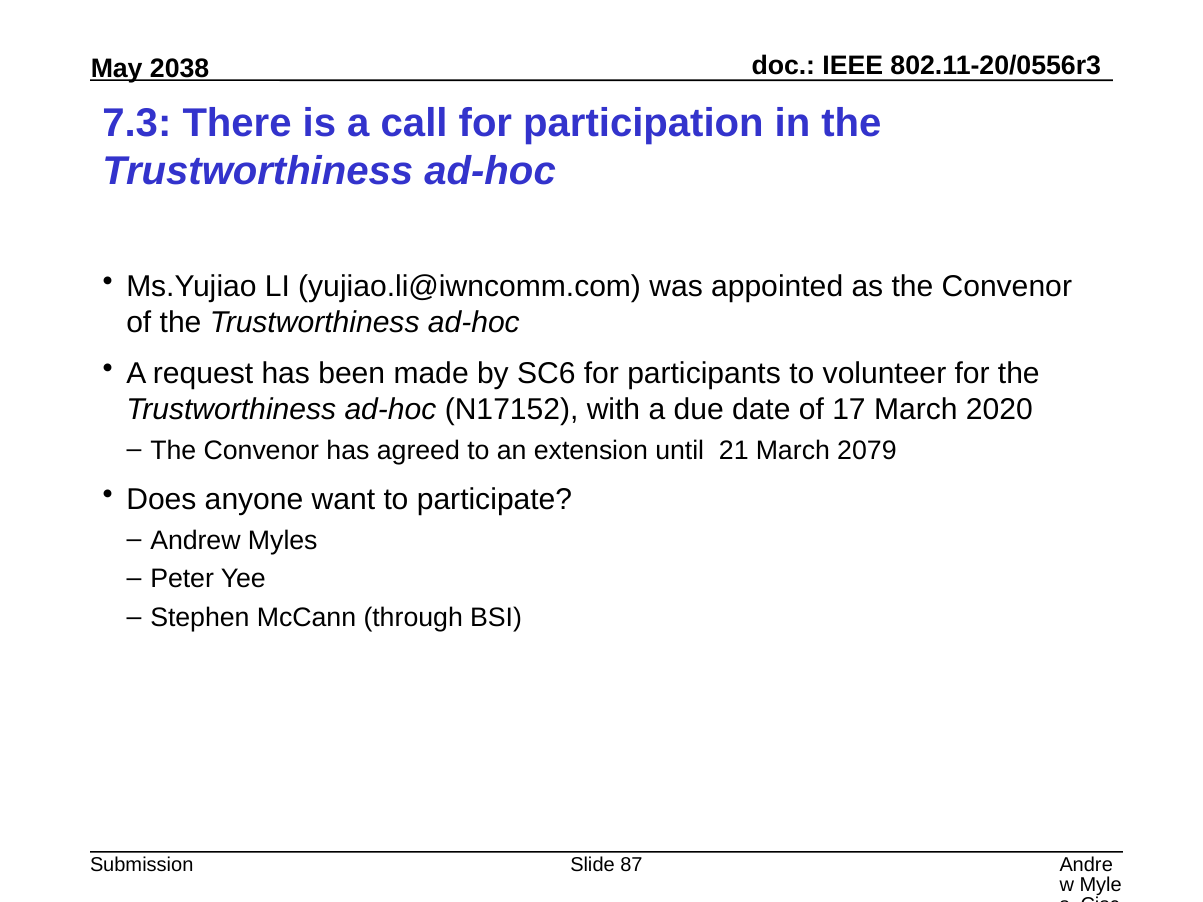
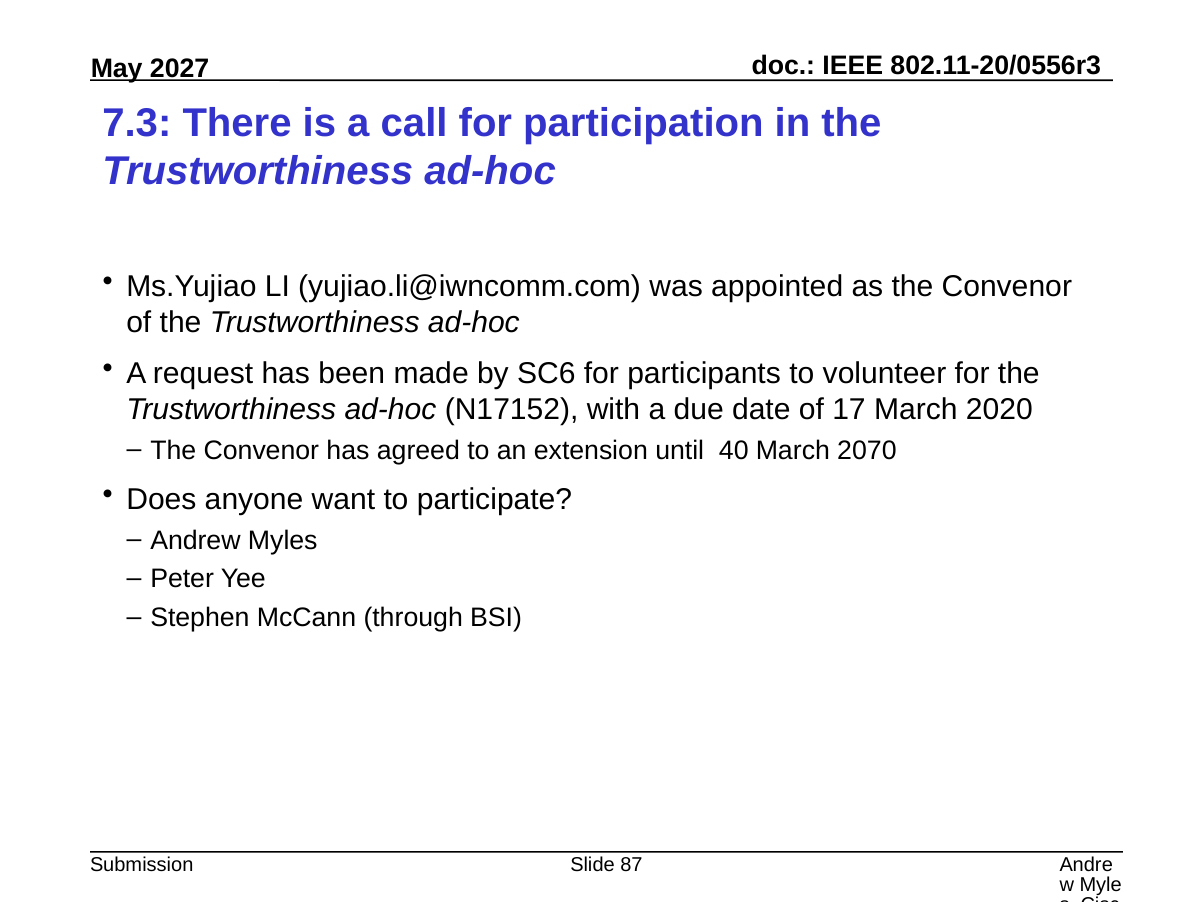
2038: 2038 -> 2027 (180, 68)
21: 21 -> 40 (734, 451)
2079: 2079 -> 2070 (867, 451)
